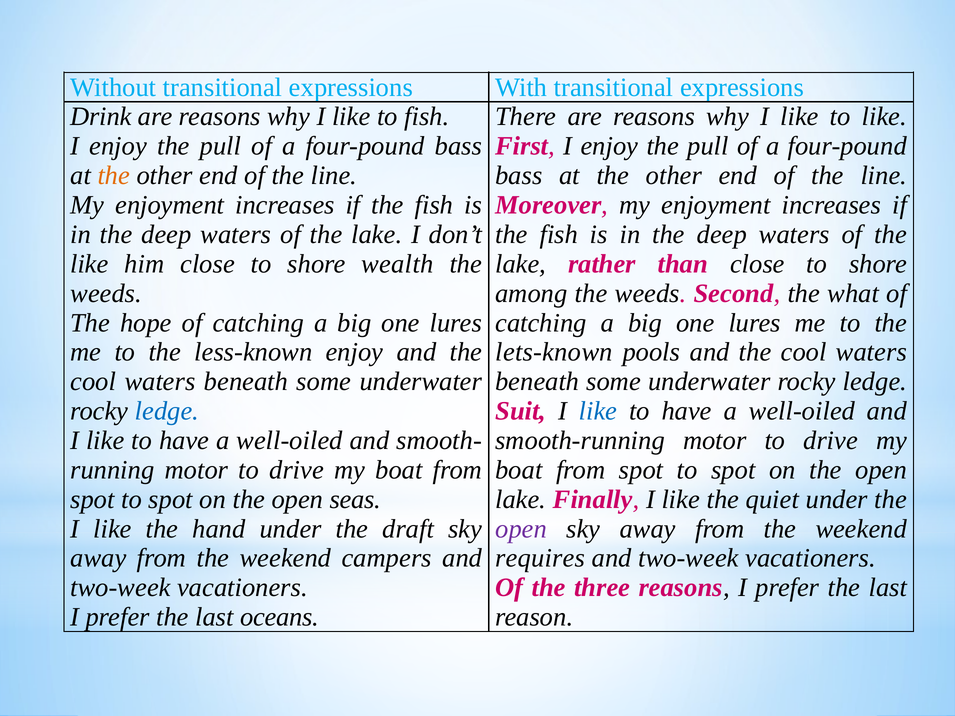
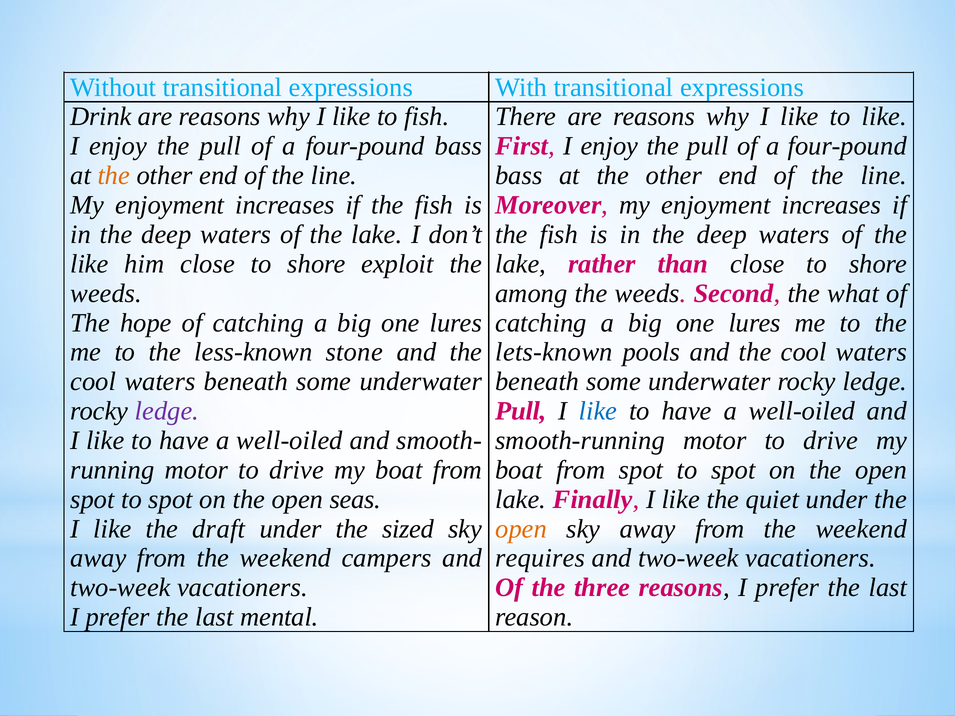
wealth: wealth -> exploit (398, 264)
less-known enjoy: enjoy -> stone (354, 352)
ledge colour: blue -> purple (167, 411)
Suit: Suit -> Pull (521, 411)
hand: hand -> draft (219, 529)
draft: draft -> sized (408, 529)
open colour: purple -> orange (521, 529)
oceans: oceans -> mental (279, 617)
